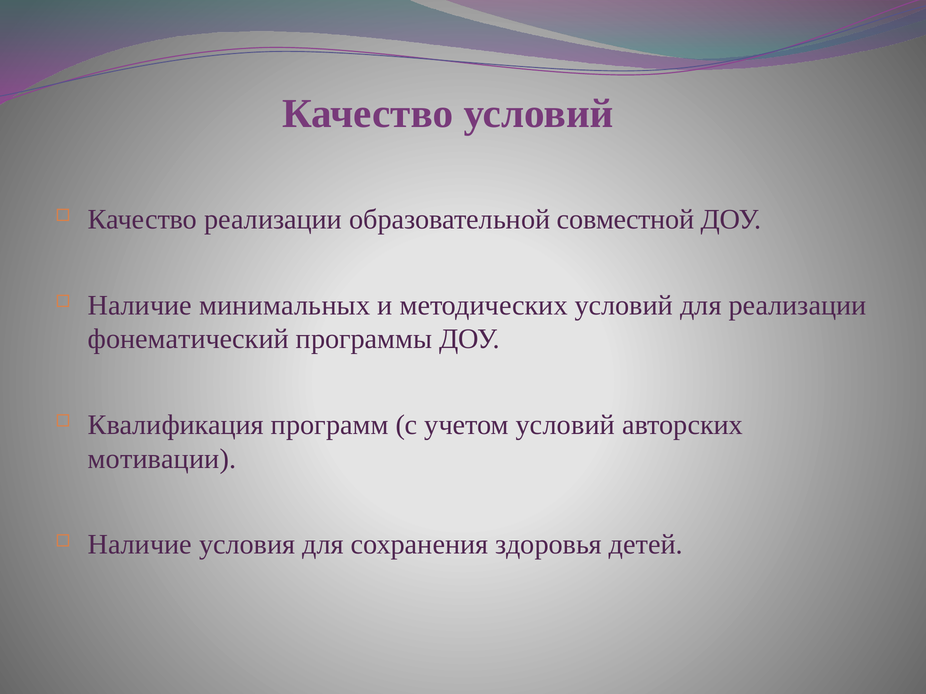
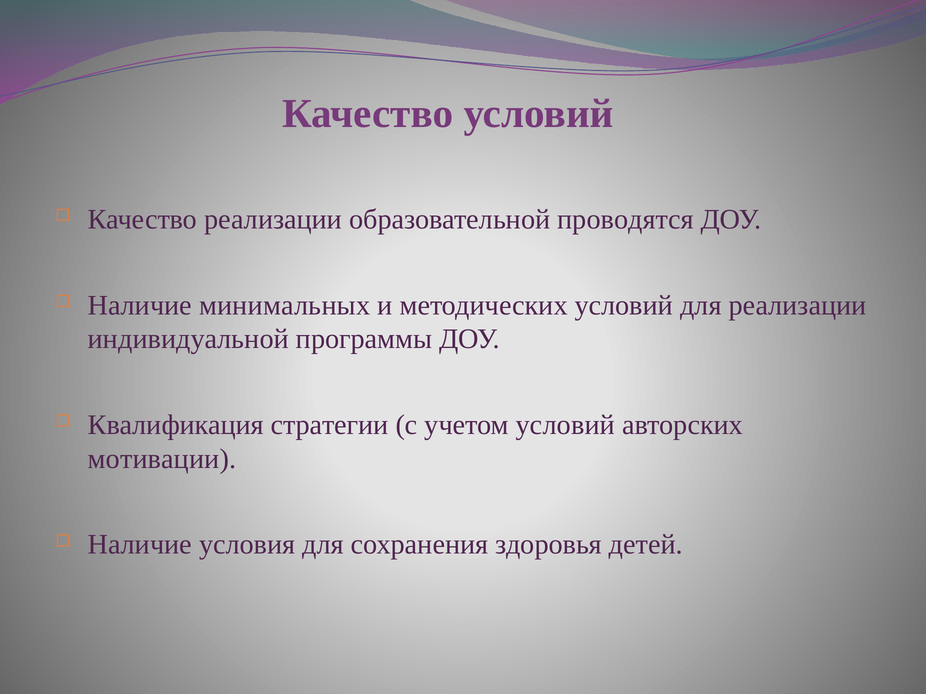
совместной: совместной -> проводятся (625, 220)
фонематический: фонематический -> индивидуальной (188, 339)
программ: программ -> стратегии (330, 425)
